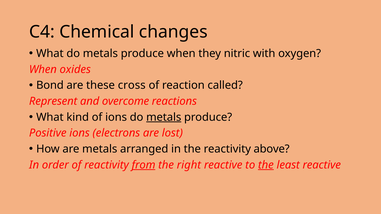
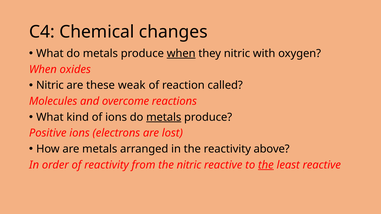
when underline: none -> present (181, 54)
Bond: Bond -> Nitric (50, 85)
cross: cross -> weak (132, 85)
Represent: Represent -> Molecules (53, 101)
from underline: present -> none (144, 165)
the right: right -> nitric (189, 165)
